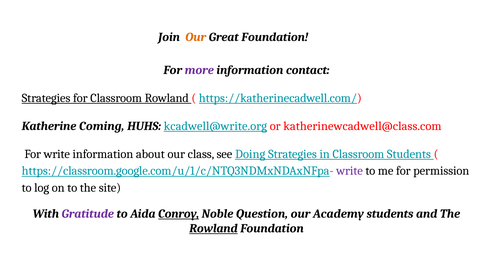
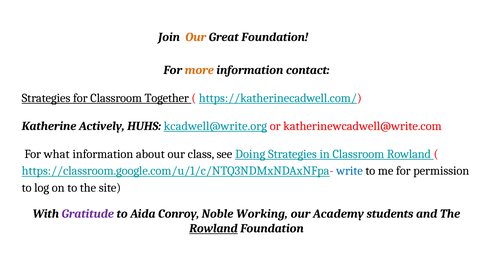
more colour: purple -> orange (199, 70)
Classroom Rowland: Rowland -> Together (167, 98)
Coming: Coming -> Actively (102, 126)
katherinewcadwell@class.com: katherinewcadwell@class.com -> katherinewcadwell@write.com (362, 126)
For write: write -> what (57, 154)
Classroom Students: Students -> Rowland (409, 154)
write colour: purple -> blue (350, 171)
Conroy underline: present -> none (179, 214)
Question: Question -> Working (262, 214)
